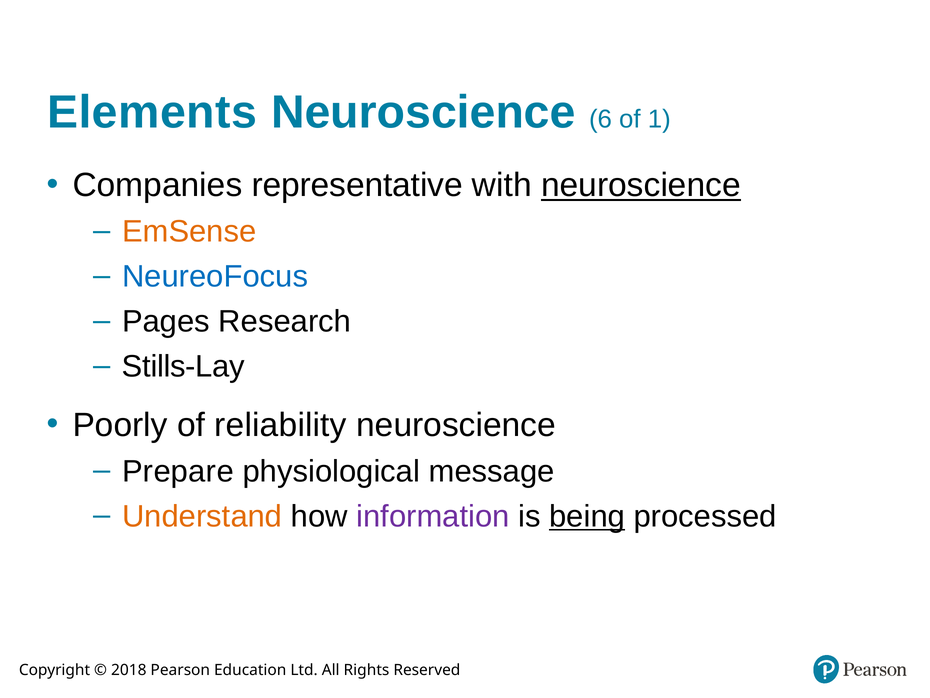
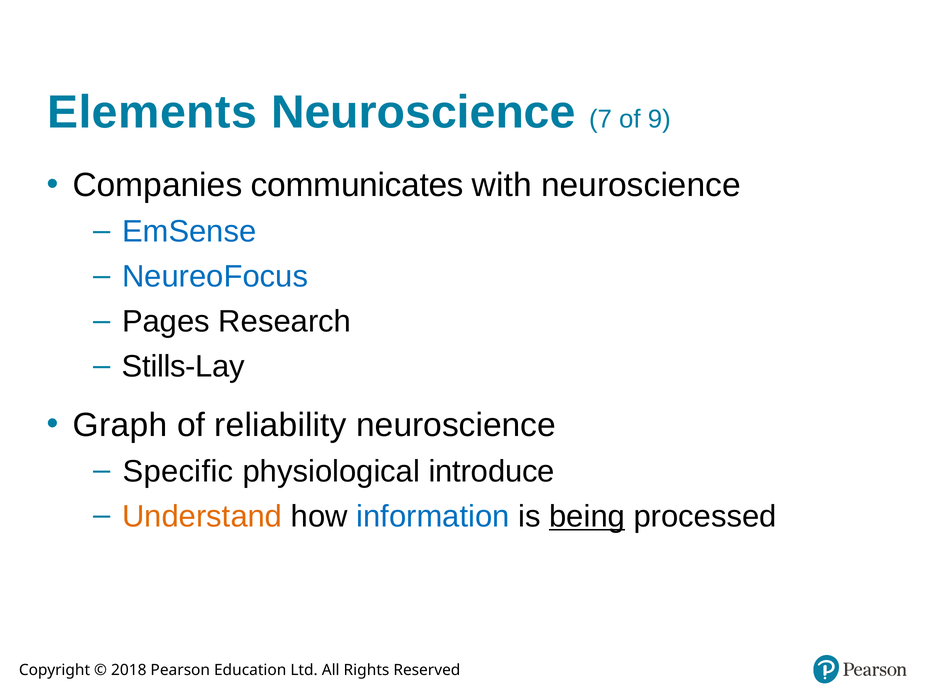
6: 6 -> 7 (600, 119)
1: 1 -> 9 (659, 119)
representative: representative -> communicates (357, 185)
neuroscience underline: present -> none (641, 185)
EmSense colour: orange -> blue (189, 232)
Poorly: Poorly -> Graph (120, 425)
Prepare: Prepare -> Specific (178, 471)
message: message -> introduce (492, 471)
information colour: purple -> blue (433, 516)
